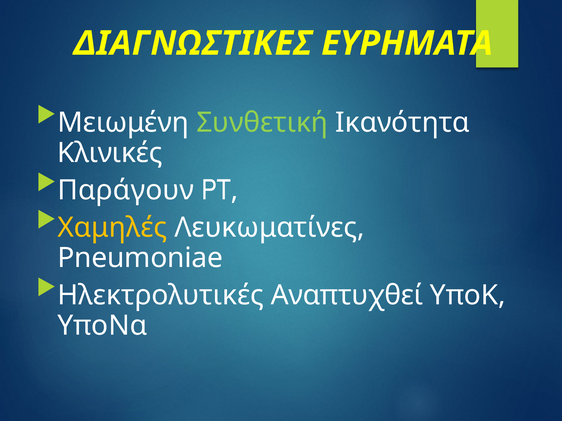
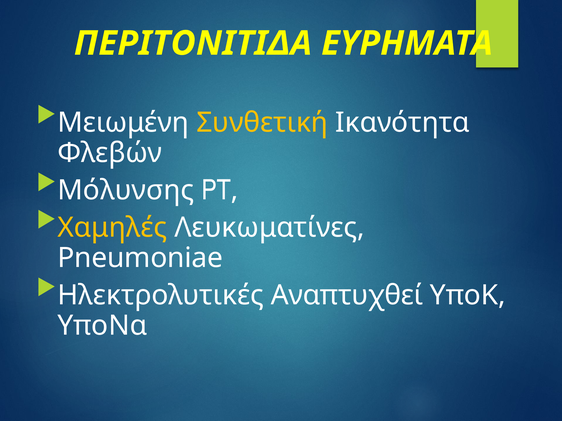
ΔΙΑΓΝΩΣΤΙΚΕΣ: ΔΙΑΓΝΩΣΤΙΚΕΣ -> ΠΕΡΙΤΟΝΙΤΙΔΑ (193, 43)
Συνθετική colour: light green -> yellow (262, 123)
Κλινικές: Κλινικές -> Φλεβών (110, 153)
Παράγουν: Παράγουν -> Μόλυνσης (126, 190)
